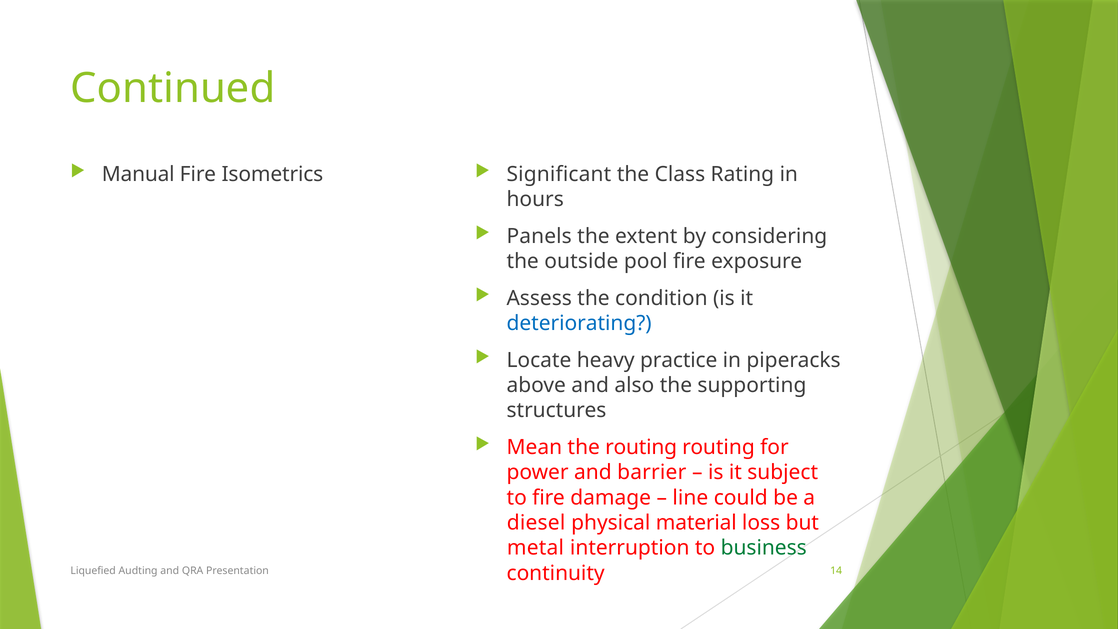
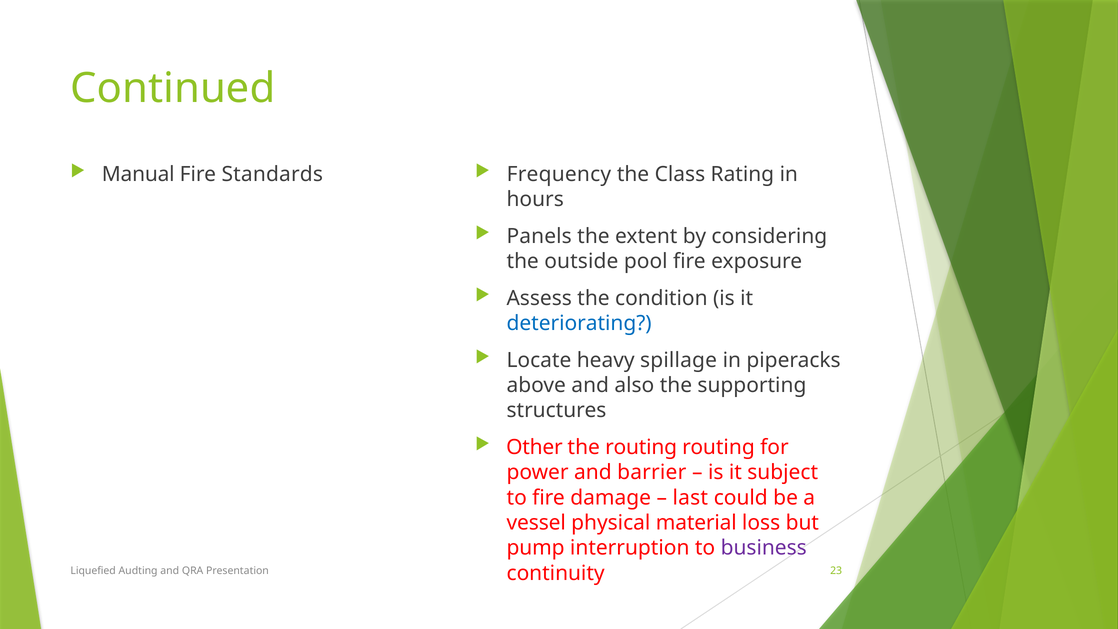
Isometrics: Isometrics -> Standards (272, 174)
Significant: Significant -> Frequency (559, 174)
practice: practice -> spillage (679, 360)
Mean: Mean -> Other (534, 447)
line: line -> last (690, 498)
diesel: diesel -> vessel (536, 523)
metal: metal -> pump (536, 548)
business colour: green -> purple (764, 548)
14: 14 -> 23 (836, 571)
